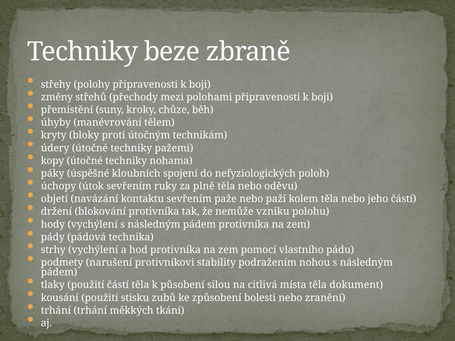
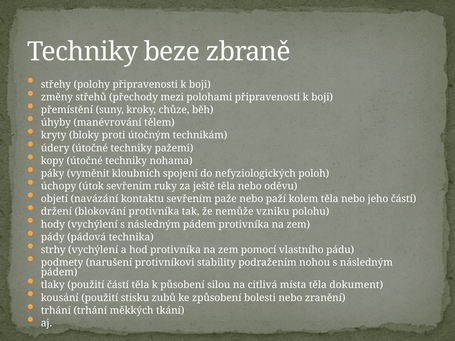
úspěšné: úspěšné -> vyměnit (88, 174)
plně: plně -> ještě (204, 186)
